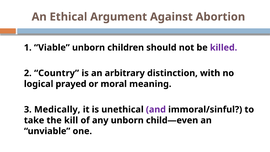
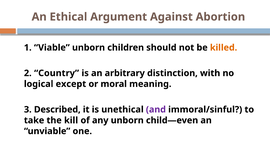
killed colour: purple -> orange (224, 48)
prayed: prayed -> except (71, 84)
Medically: Medically -> Described (57, 109)
